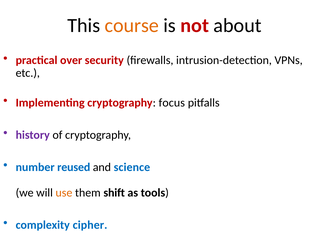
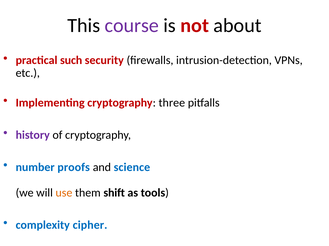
course colour: orange -> purple (132, 26)
over: over -> such (71, 60)
focus: focus -> three (172, 103)
reused: reused -> proofs (74, 168)
